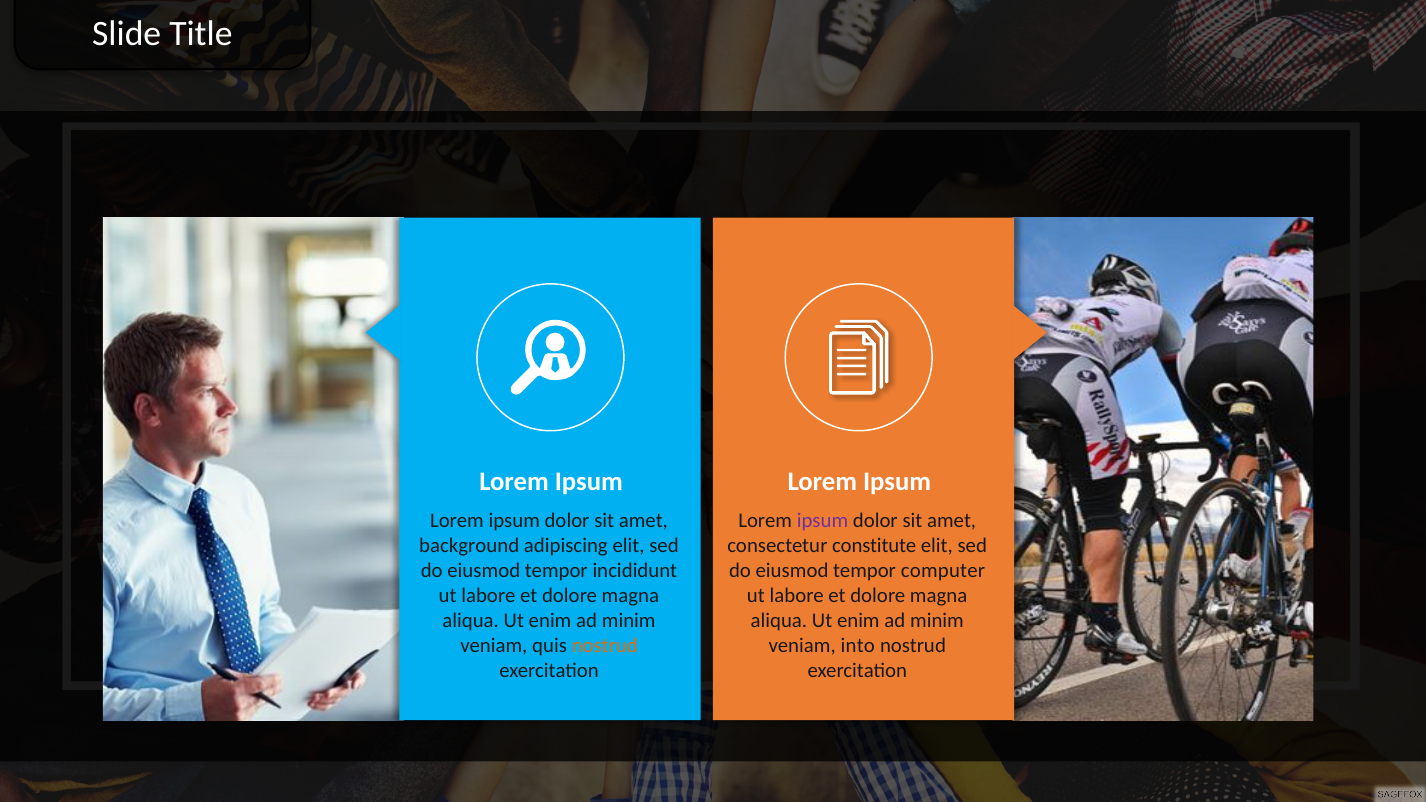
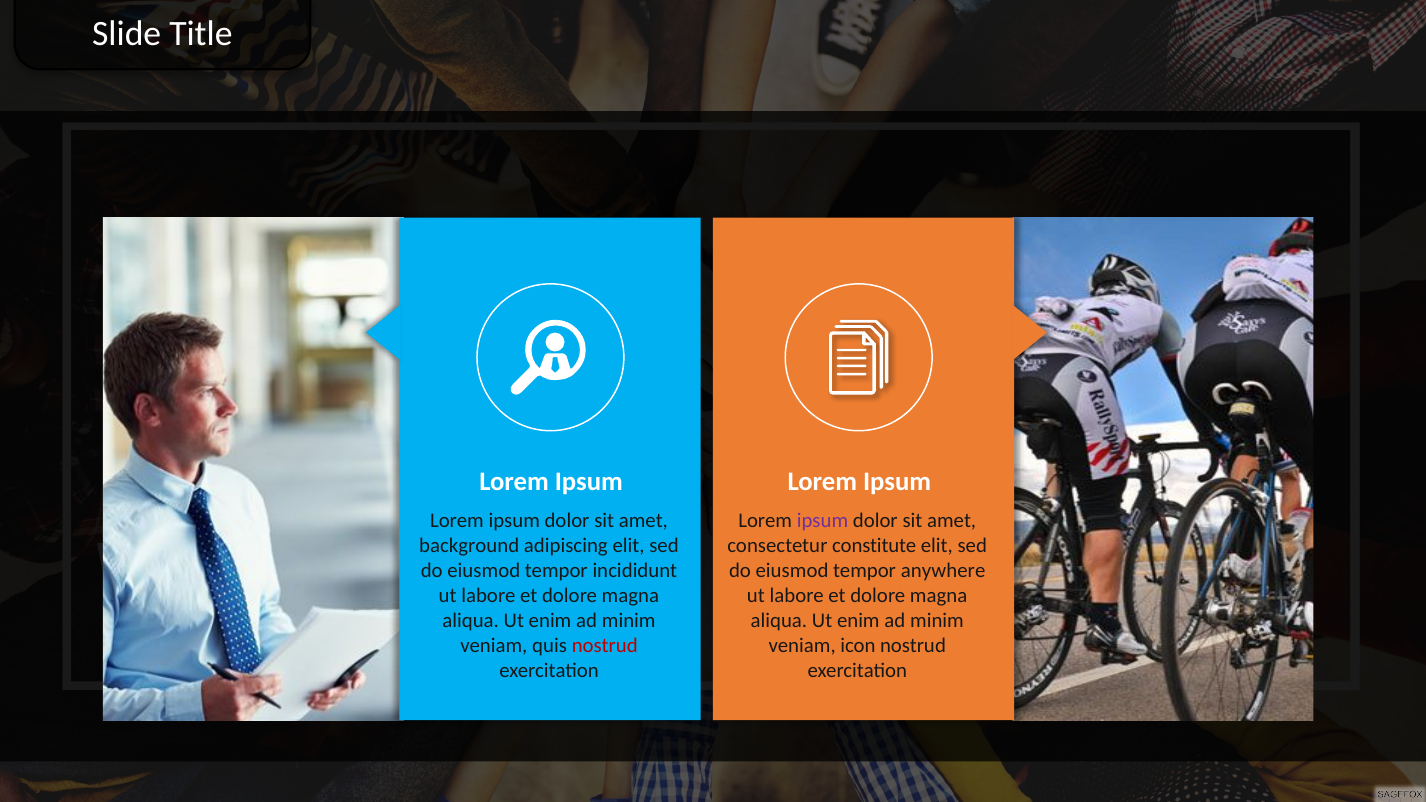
computer: computer -> anywhere (943, 571)
nostrud colour: orange -> red (605, 645)
into: into -> icon (858, 645)
